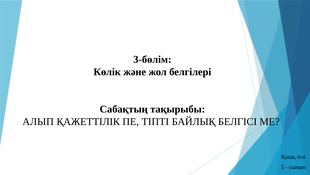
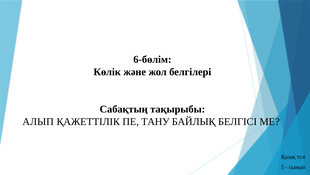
3-бөлім: 3-бөлім -> 6-бөлім (152, 59)
ТІПТІ: ТІПТІ -> ТАНУ (155, 121)
